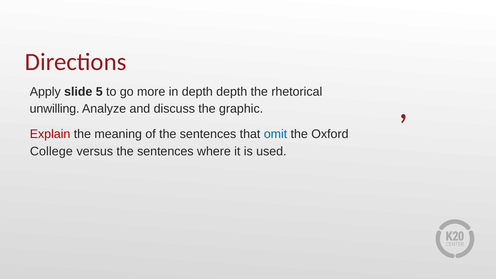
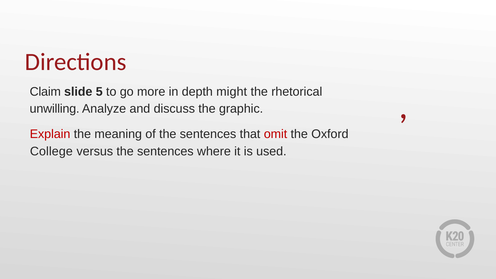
Apply: Apply -> Claim (45, 92)
depth depth: depth -> might (232, 92)
omit colour: blue -> red (276, 134)
